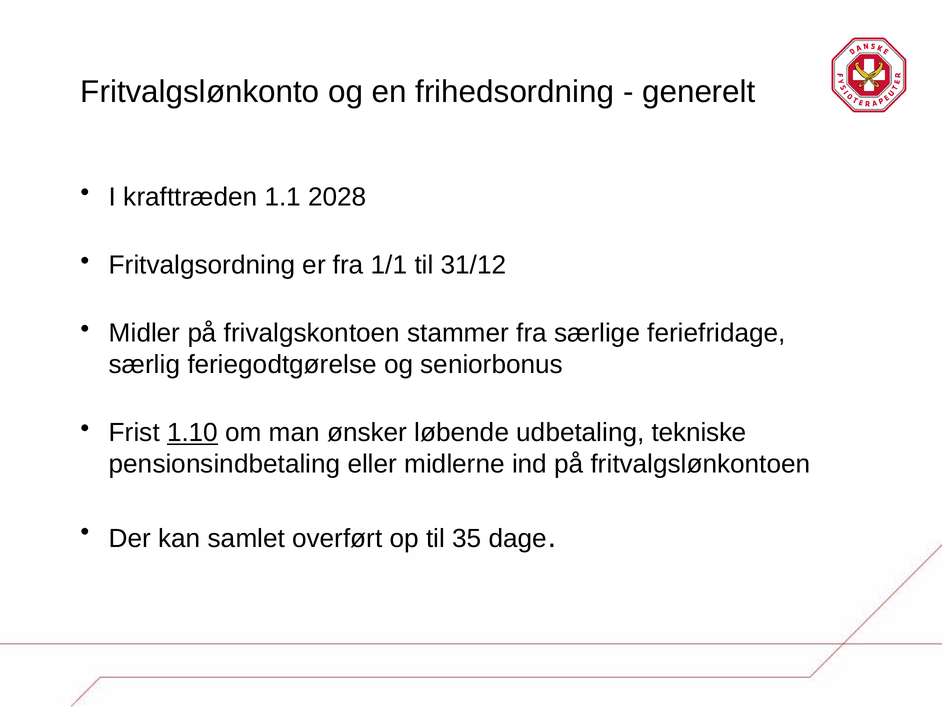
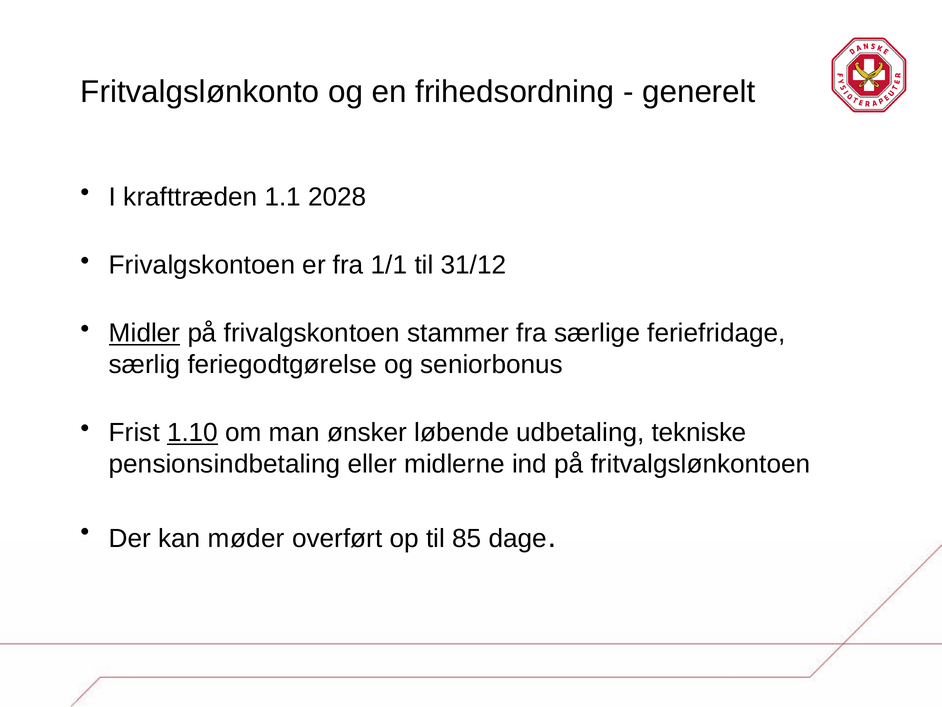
Fritvalgsordning: Fritvalgsordning -> Frivalgskontoen (202, 265)
Midler underline: none -> present (145, 333)
samlet: samlet -> møder (246, 538)
35: 35 -> 85 (467, 538)
